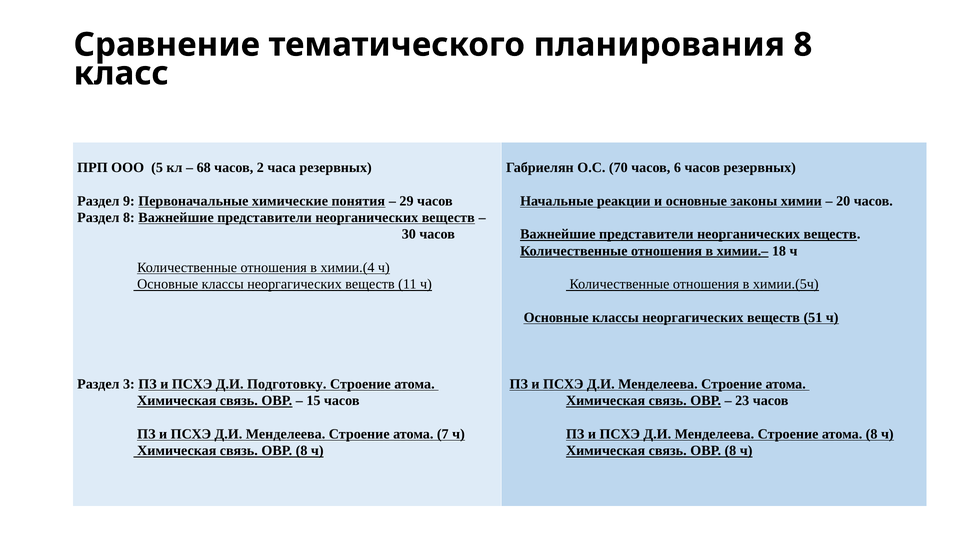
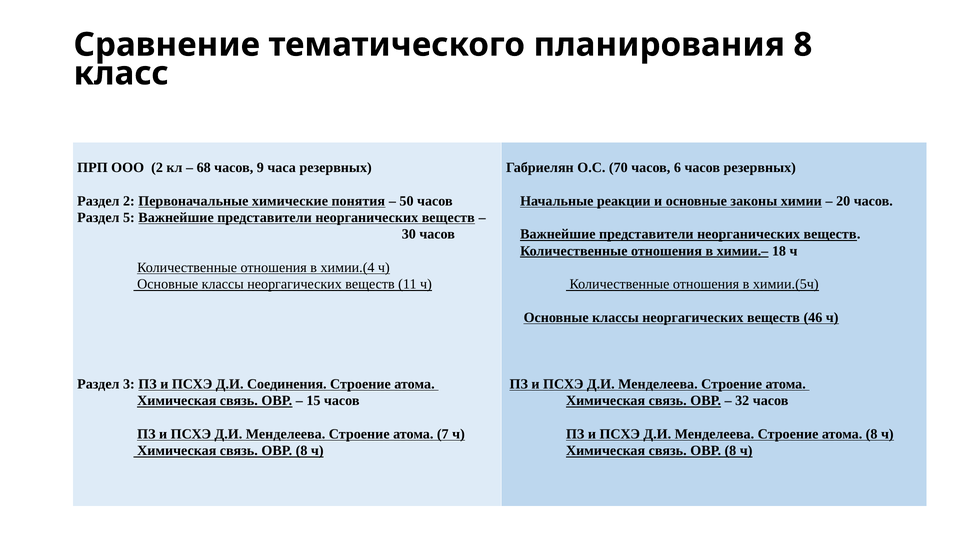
ООО 5: 5 -> 2 (157, 168)
2: 2 -> 9 (260, 168)
Раздел 9: 9 -> 2 (129, 201)
29: 29 -> 50 (407, 201)
Раздел 8: 8 -> 5 (129, 217)
51: 51 -> 46 (813, 317)
Подготовку: Подготовку -> Соединения (287, 384)
23: 23 -> 32 (742, 401)
